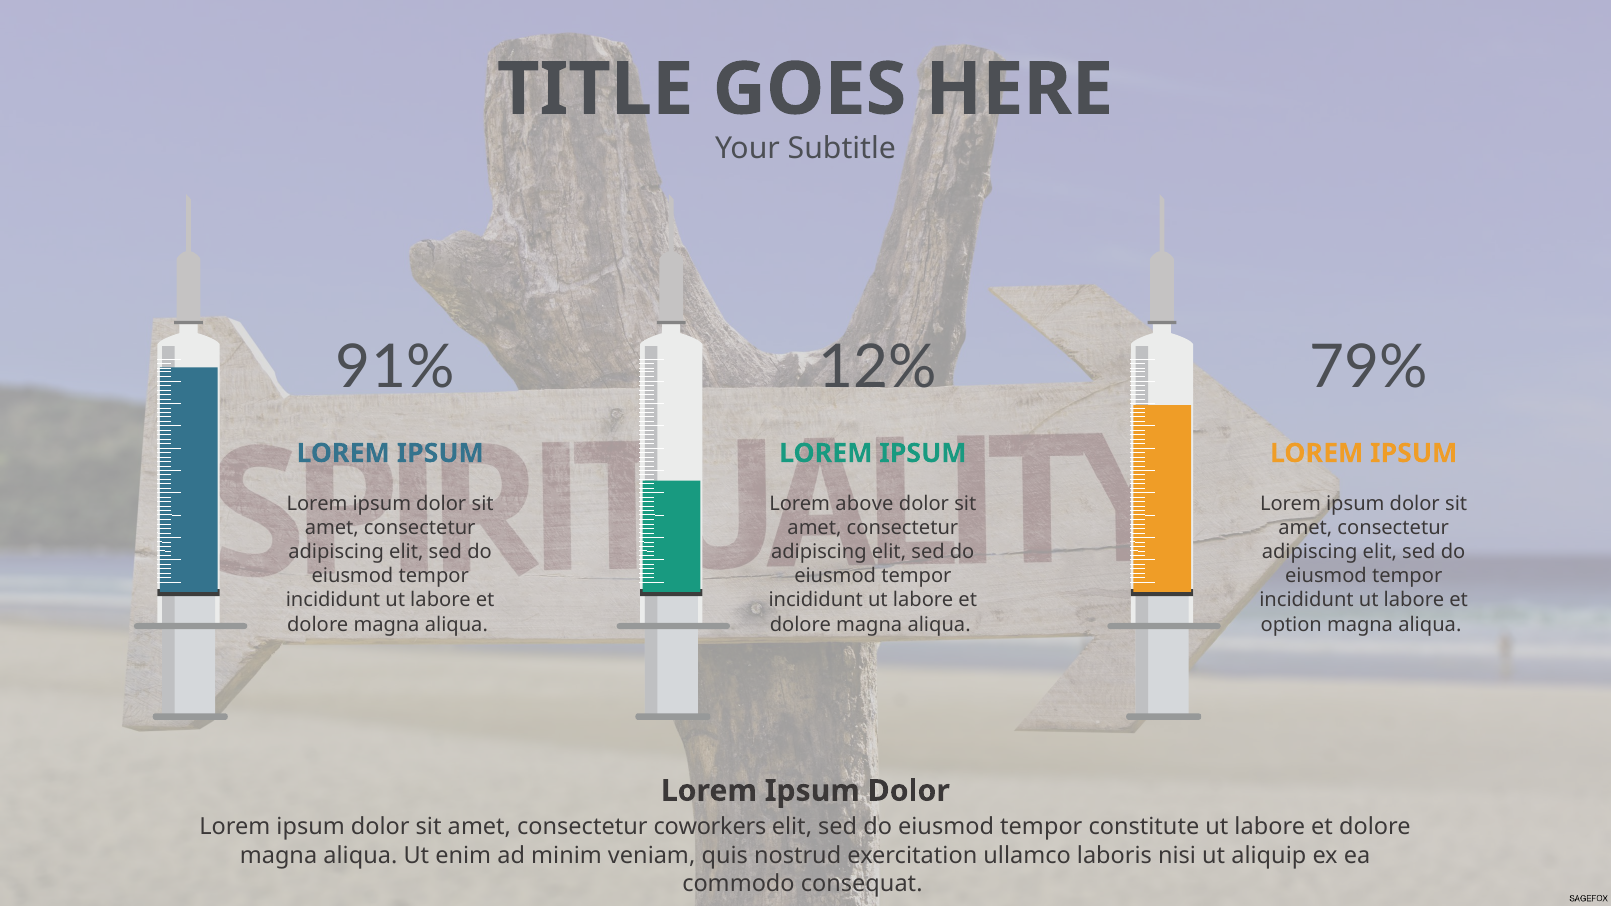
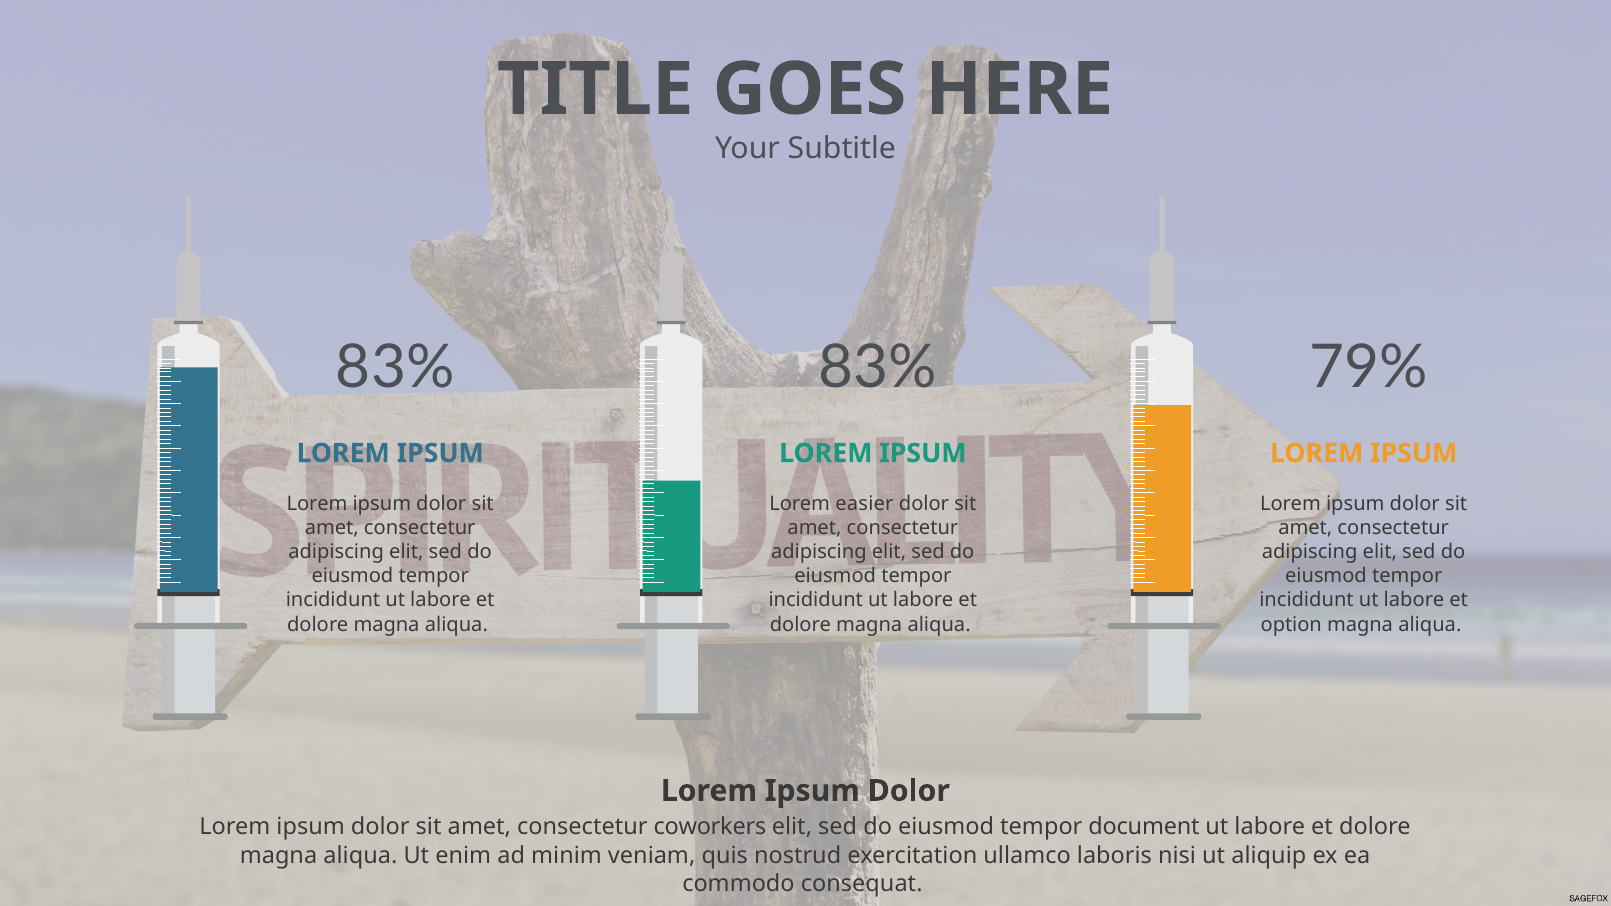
91%: 91% -> 83% (395, 368)
12%: 12% -> 83% (878, 368)
above: above -> easier (864, 504)
constitute: constitute -> document (1144, 827)
